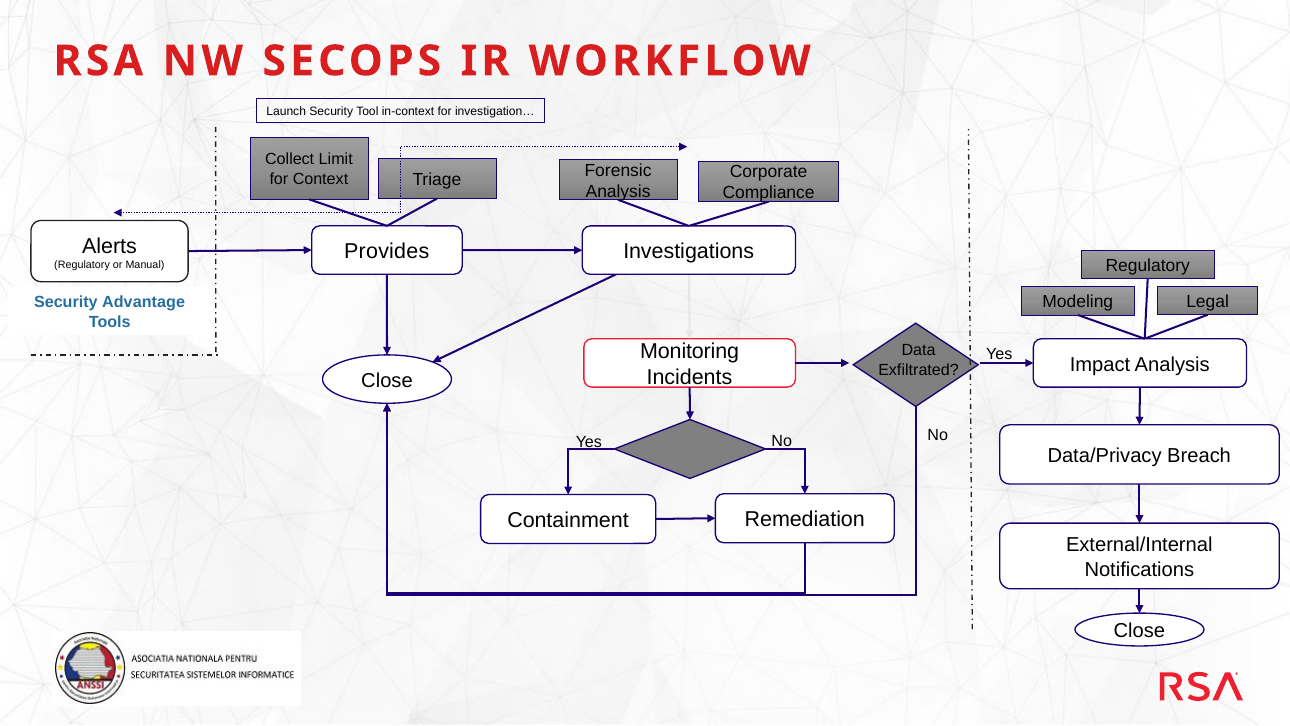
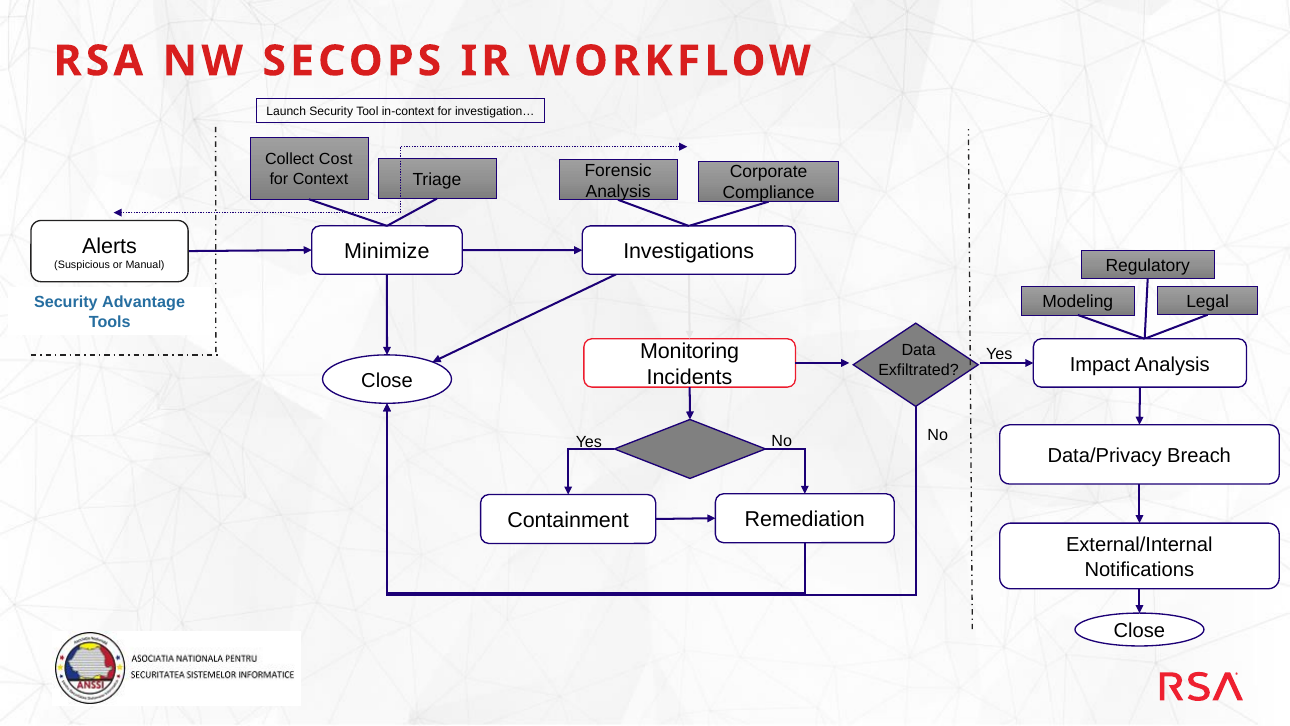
Limit: Limit -> Cost (336, 160)
Provides: Provides -> Minimize (387, 251)
Regulatory: Regulatory -> Suspicious (82, 265)
